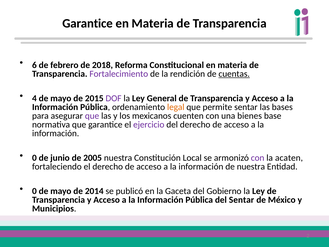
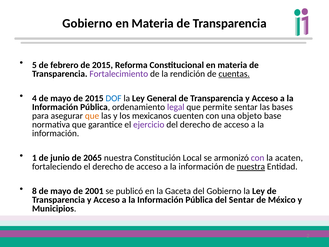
Garantice: Garantice -> Gobierno (87, 23)
6: 6 -> 5 (34, 65)
febrero de 2018: 2018 -> 2015 (103, 65)
DOF colour: purple -> blue (114, 98)
legal colour: orange -> purple (176, 107)
que colour: purple -> orange (92, 116)
bienes: bienes -> objeto (250, 116)
0: 0 -> 1 (34, 158)
2005: 2005 -> 2065 (93, 158)
nuestra underline: none -> present (251, 167)
0: 0 -> 8 (34, 191)
2014: 2014 -> 2001 (94, 191)
